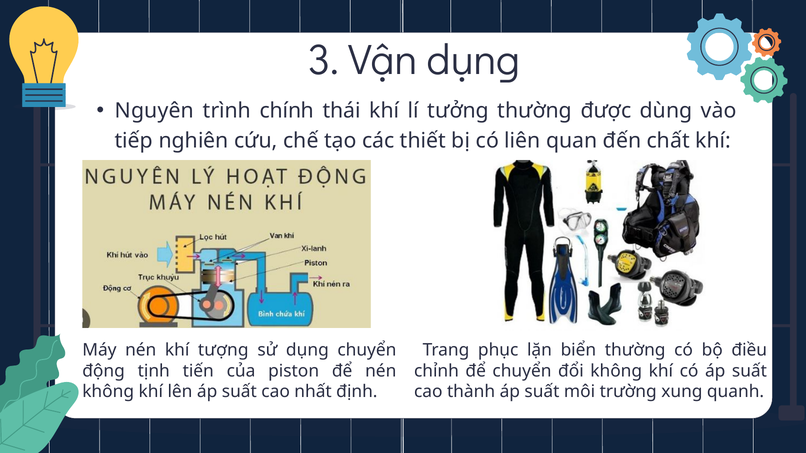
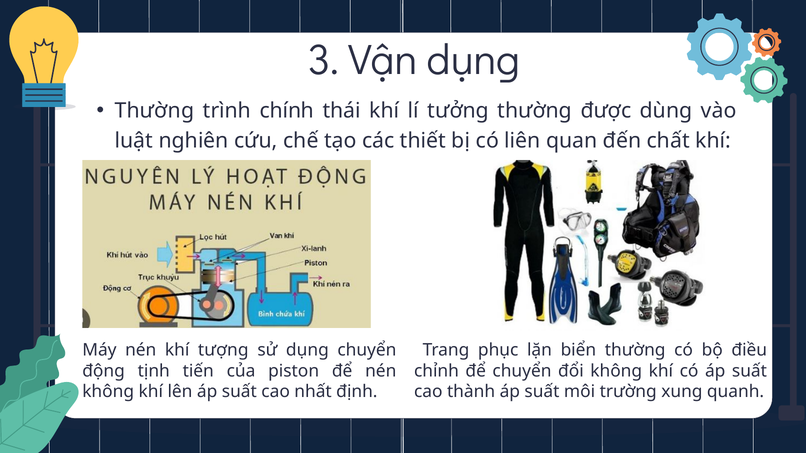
Nguyên: Nguyên -> Thường (154, 111)
tiếp: tiếp -> luật (134, 141)
